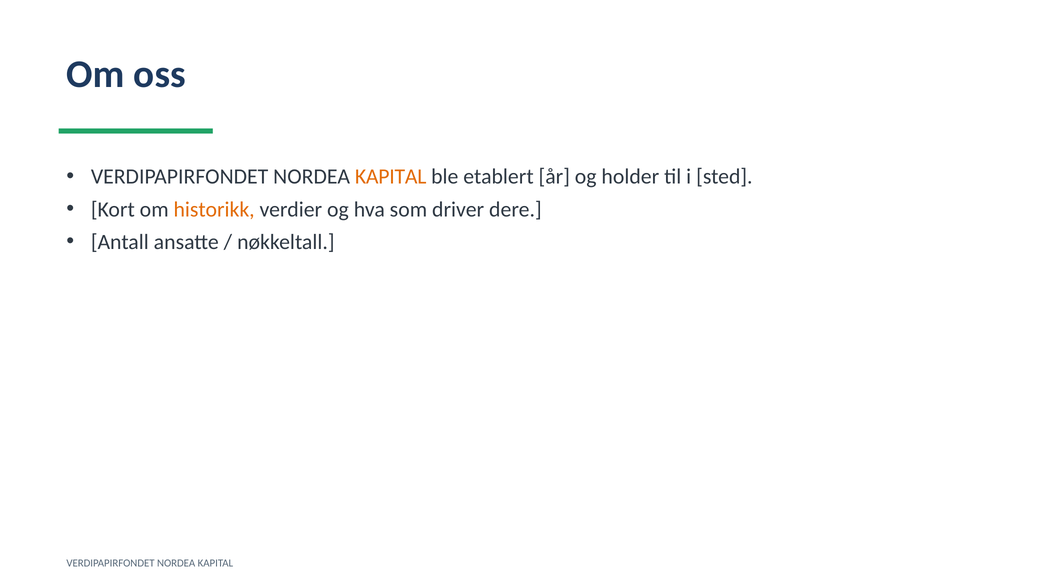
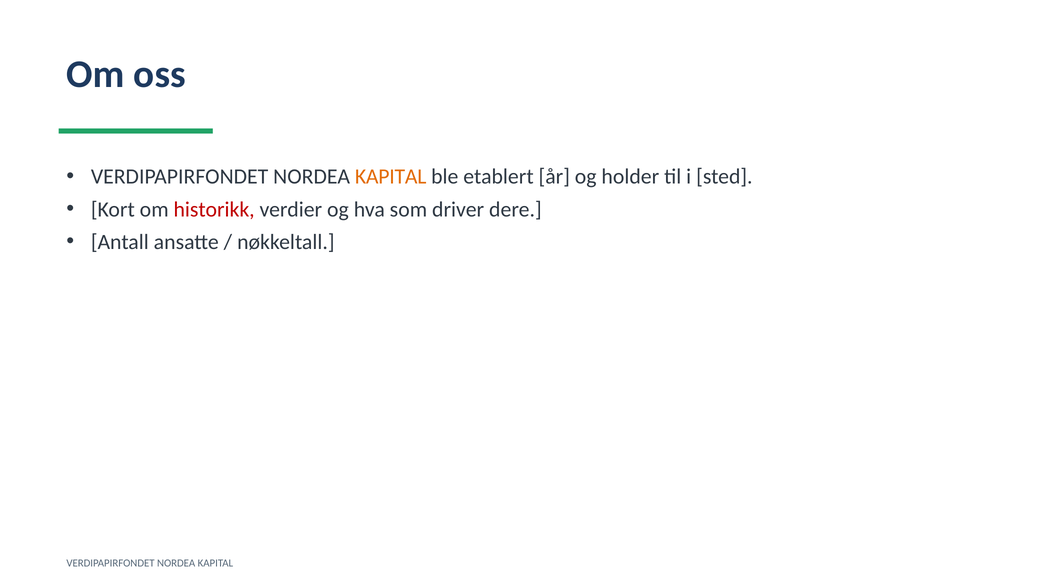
historikk colour: orange -> red (214, 209)
